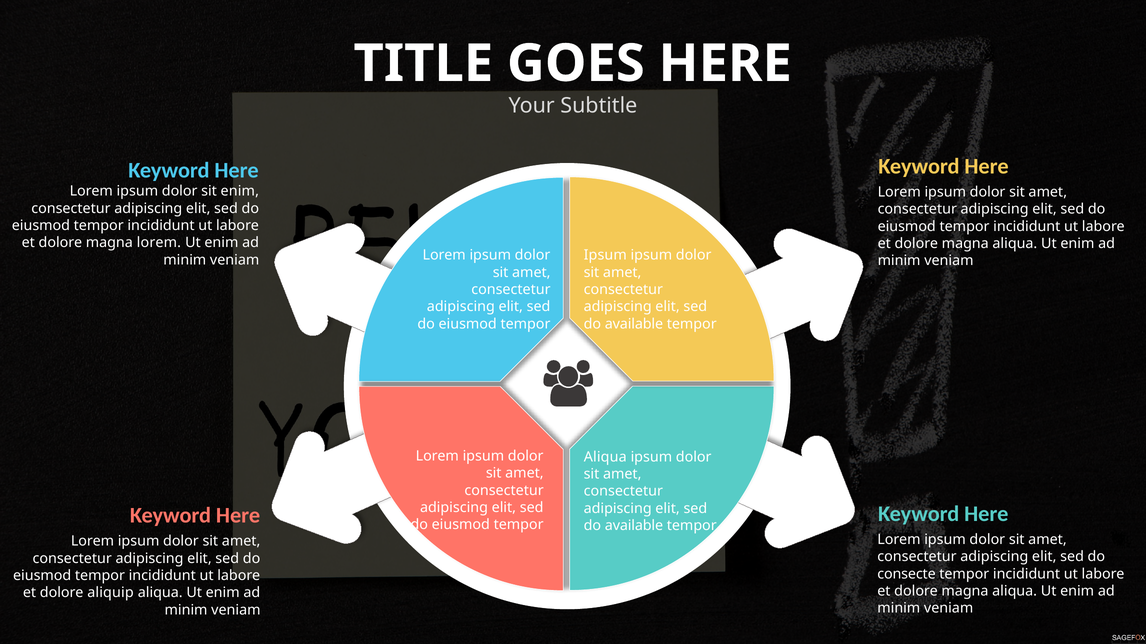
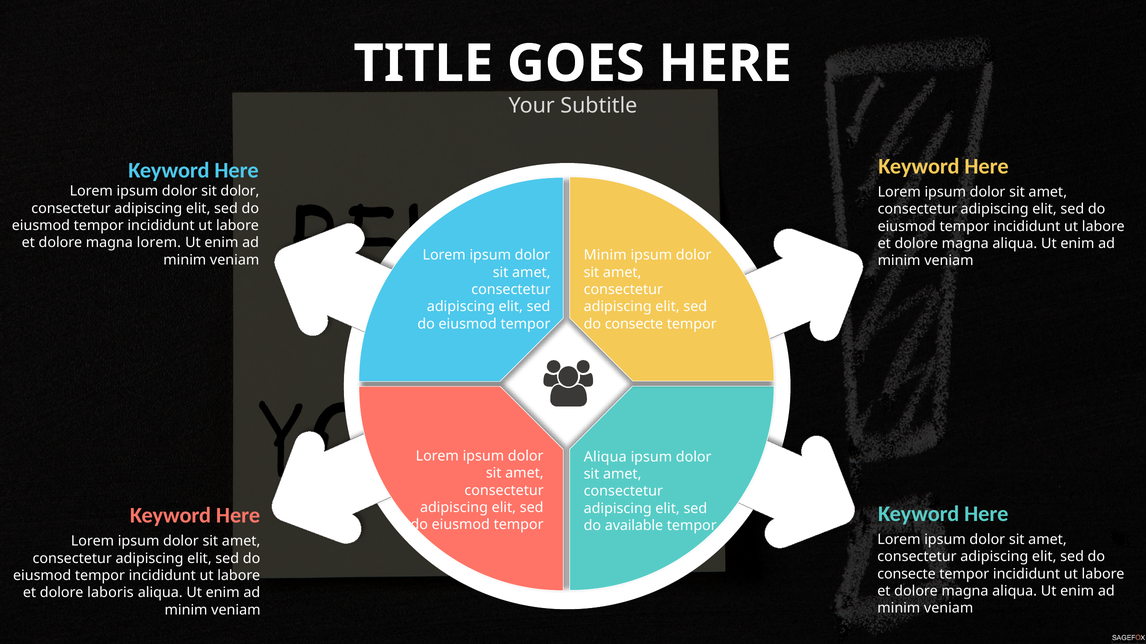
sit enim: enim -> dolor (240, 191)
Ipsum: Ipsum -> Minim (605, 255)
available: available -> consecte (634, 324)
aliquip: aliquip -> laboris (110, 593)
